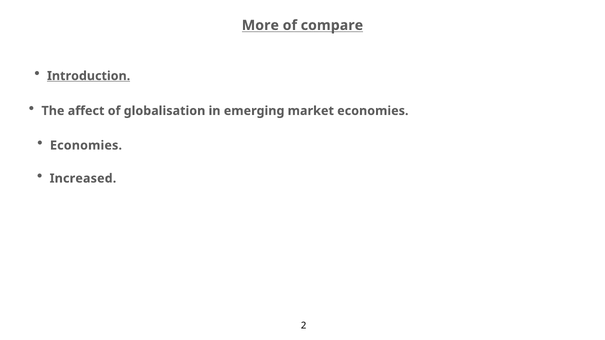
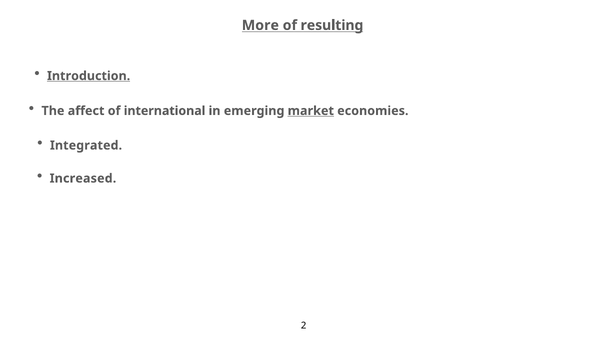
compare: compare -> resulting (332, 25)
globalisation: globalisation -> international (165, 111)
market underline: none -> present (311, 111)
Economies: Economies -> Integrated (86, 146)
